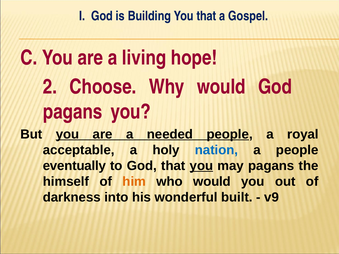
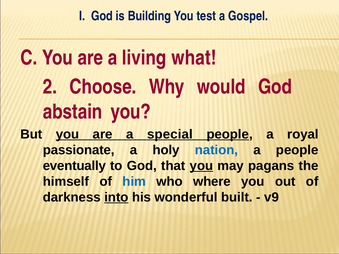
You that: that -> test (206, 16)
hope: hope -> what (194, 58)
pagans: pagans -> abstain (73, 112)
needed: needed -> special (170, 134)
acceptable: acceptable -> passionate (79, 150)
him colour: orange -> blue (134, 182)
who would: would -> where (212, 182)
into underline: none -> present (116, 197)
